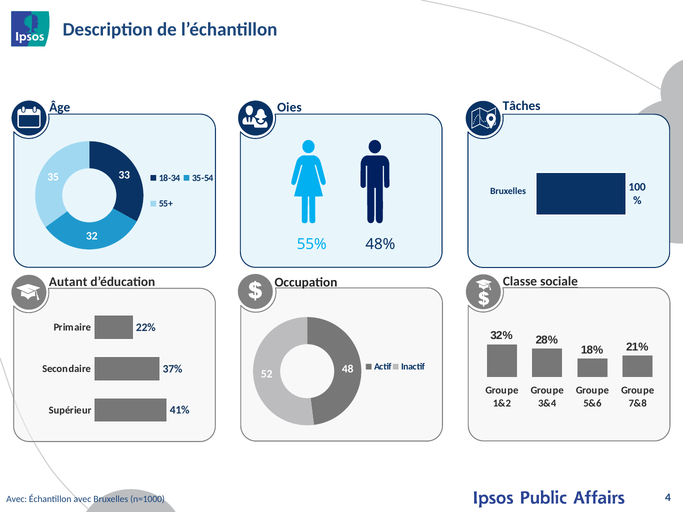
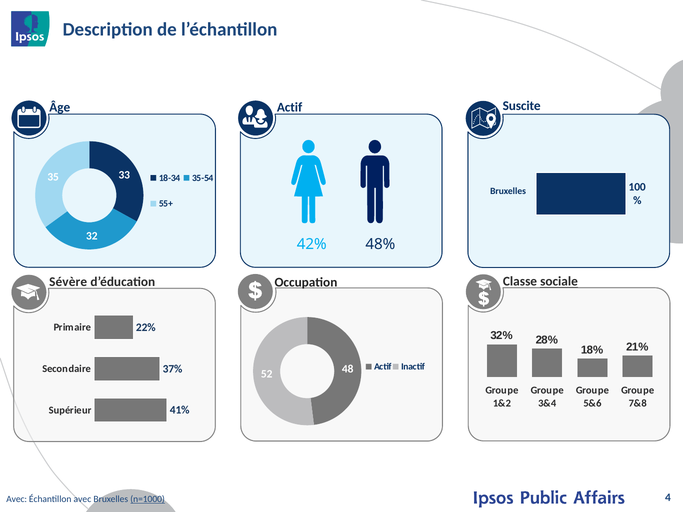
Oies: Oies -> Actif (290, 107)
Tâches: Tâches -> Suscite (522, 106)
55%: 55% -> 42% (312, 244)
Autant: Autant -> Sévère (68, 282)
n=1000 underline: none -> present (148, 499)
